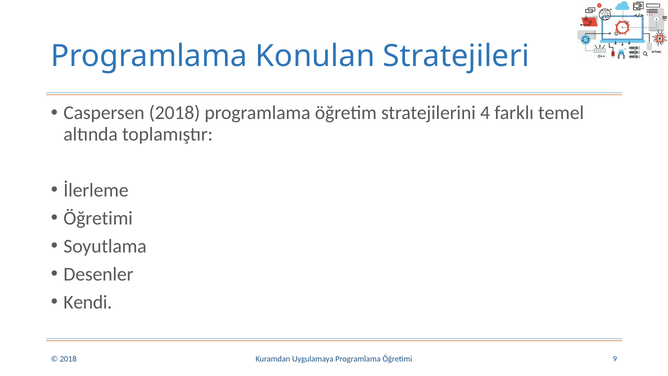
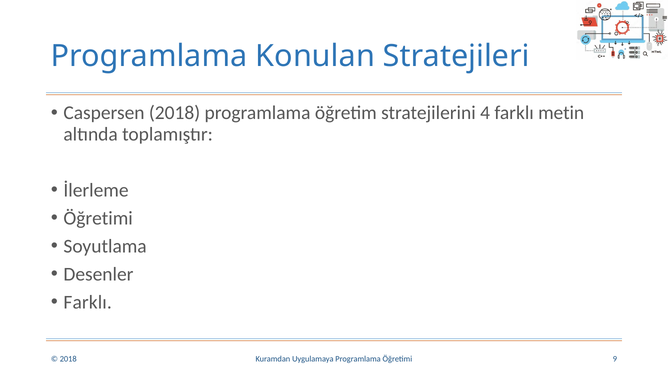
temel: temel -> metin (561, 113)
Kendi: Kendi -> Farklı (88, 302)
